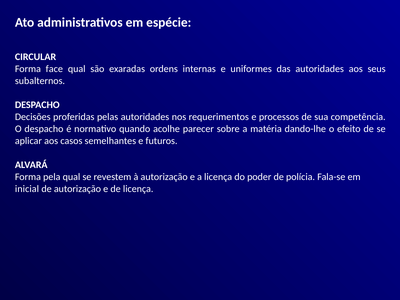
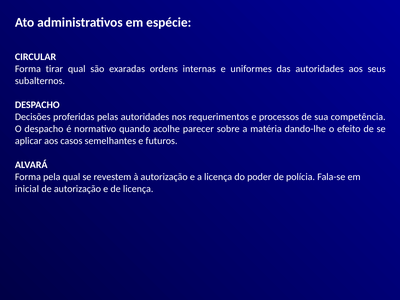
face: face -> tirar (54, 69)
